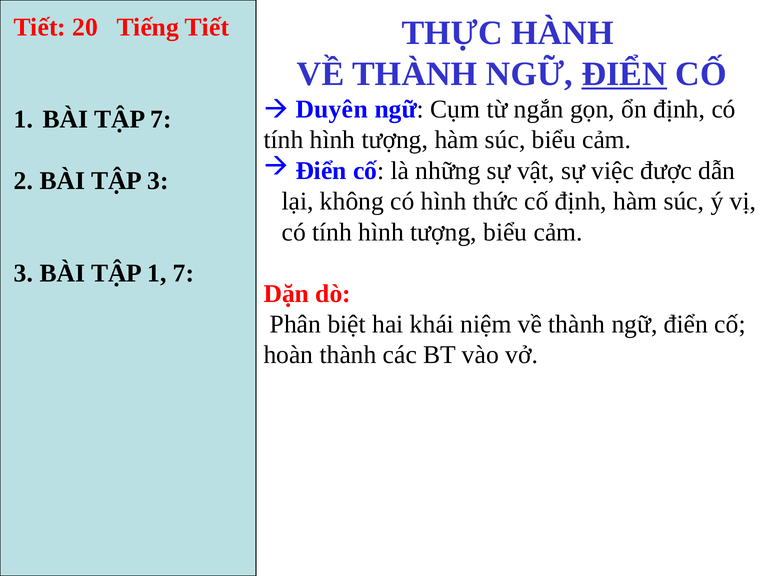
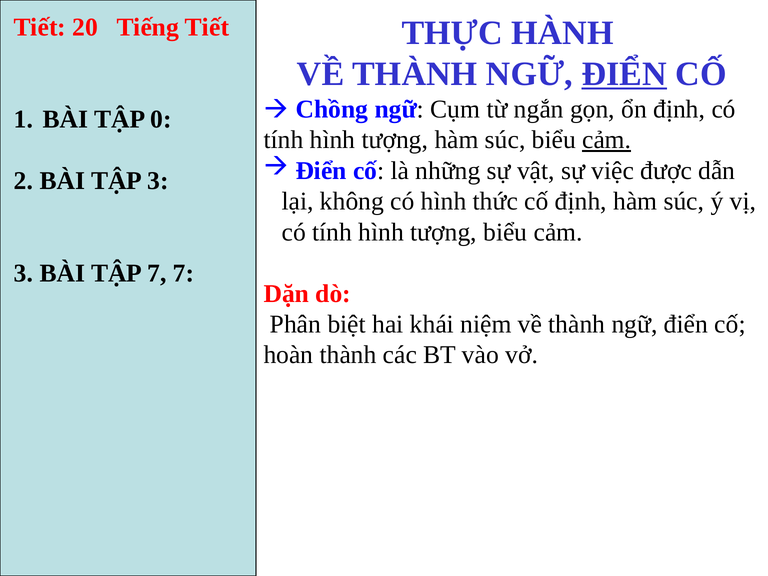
Duyên: Duyên -> Chồng (332, 109)
TẬP 7: 7 -> 0 (161, 119)
cảm underline: none -> present (607, 140)
TẬP 1: 1 -> 7 (157, 273)
